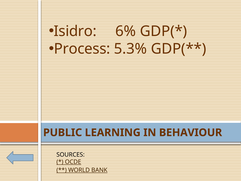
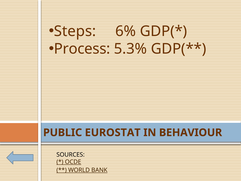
Isidro: Isidro -> Steps (75, 31)
LEARNING: LEARNING -> EUROSTAT (113, 132)
